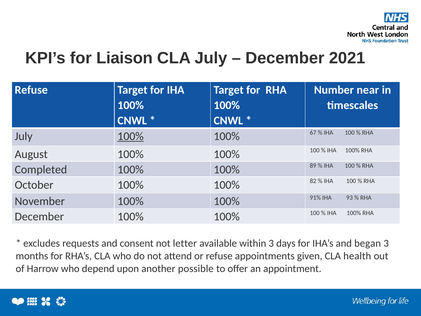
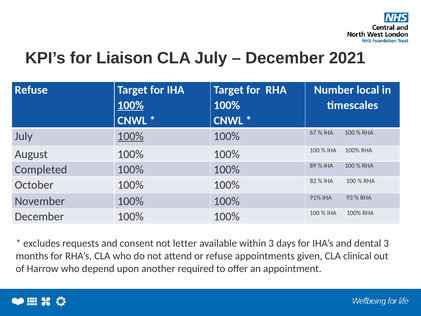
near: near -> local (368, 90)
100% underline: none -> present (131, 105)
began: began -> dental (368, 243)
health: health -> clinical (357, 256)
possible: possible -> required (196, 269)
